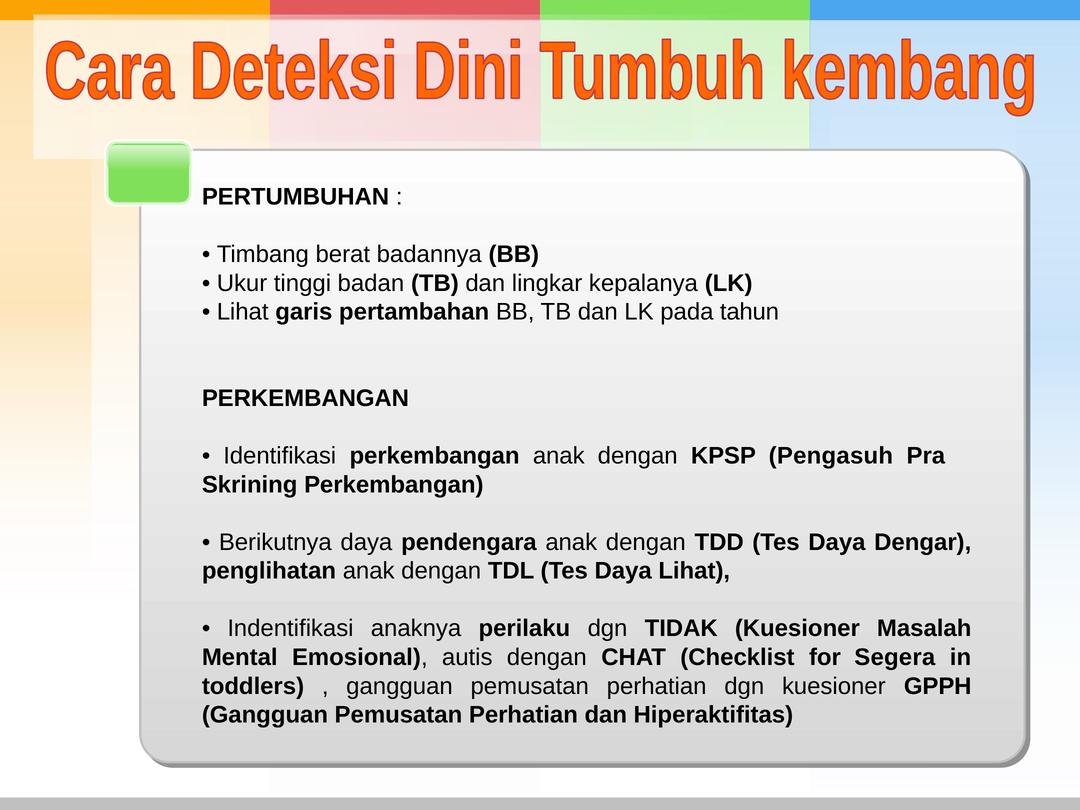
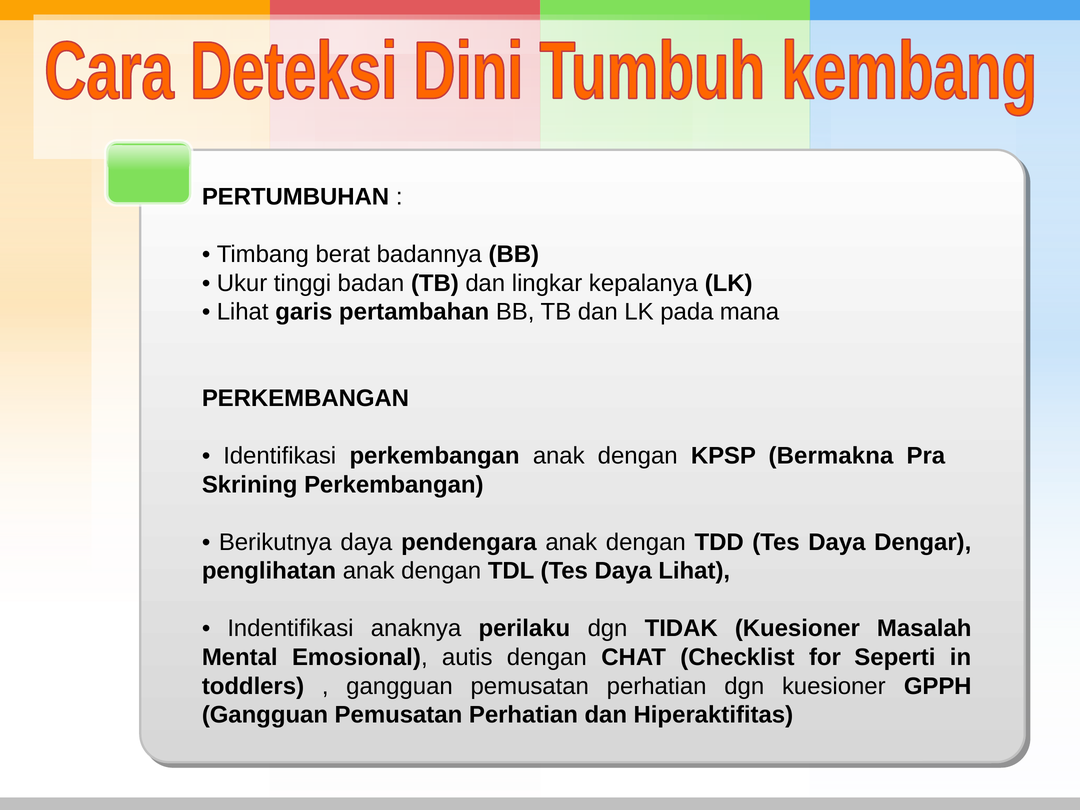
tahun: tahun -> mana (750, 312)
Pengasuh: Pengasuh -> Bermakna (831, 456)
Segera: Segera -> Seperti (895, 657)
